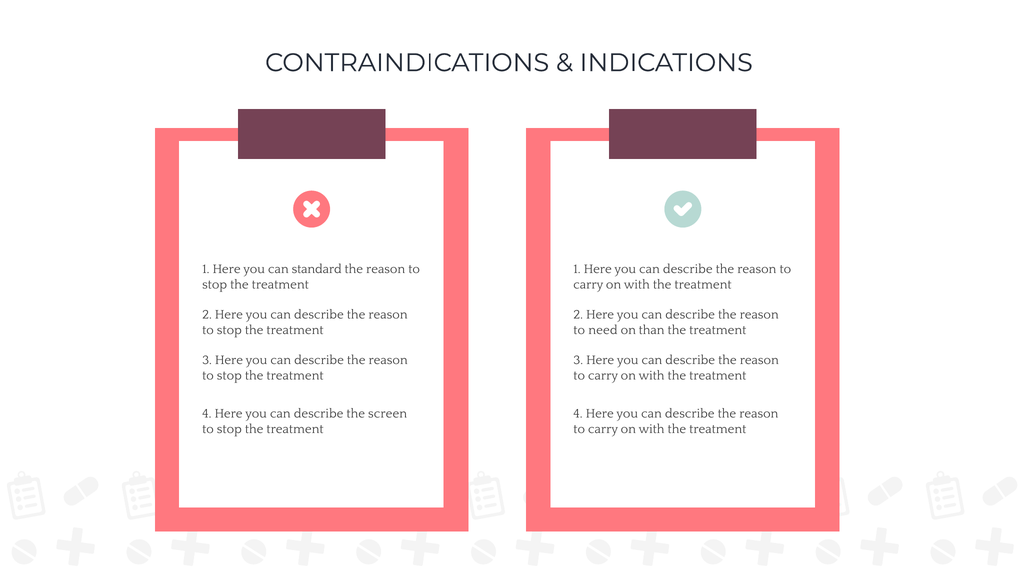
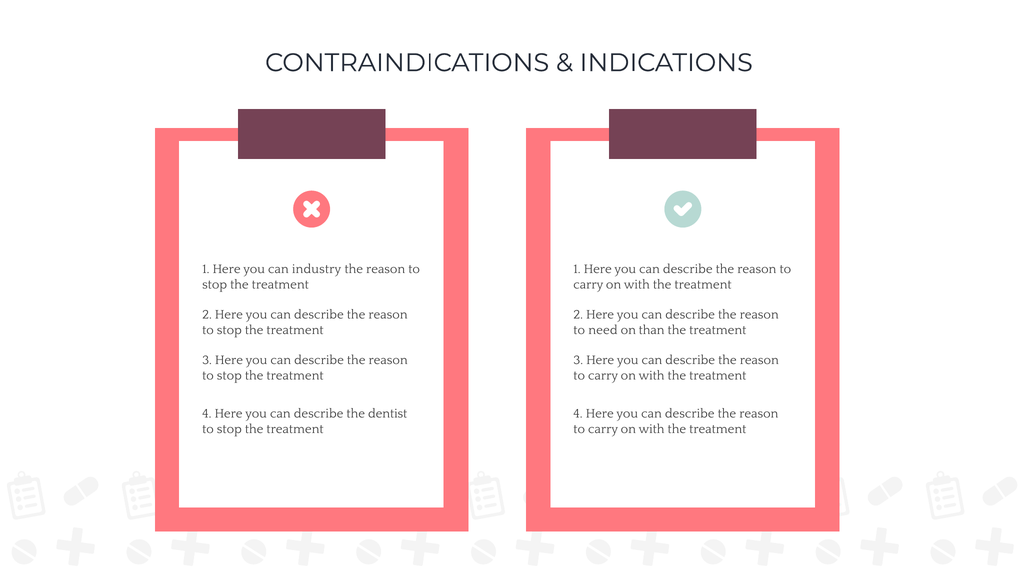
standard: standard -> industry (317, 269)
screen: screen -> dentist (388, 413)
